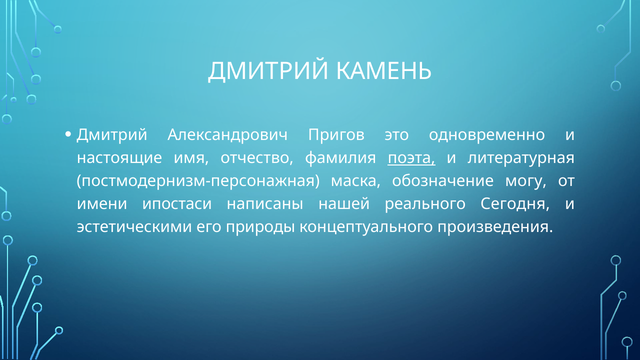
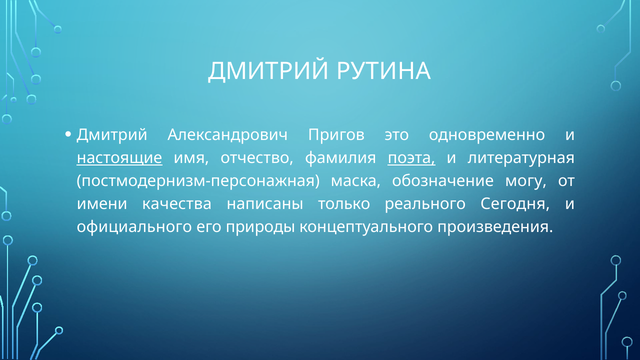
КАМЕНЬ: КАМЕНЬ -> РУТИНА (384, 71)
настоящие underline: none -> present (120, 158)
ипостаси: ипостаси -> качества (177, 204)
нашей: нашей -> только (344, 204)
эстетическими: эстетическими -> официального (134, 227)
